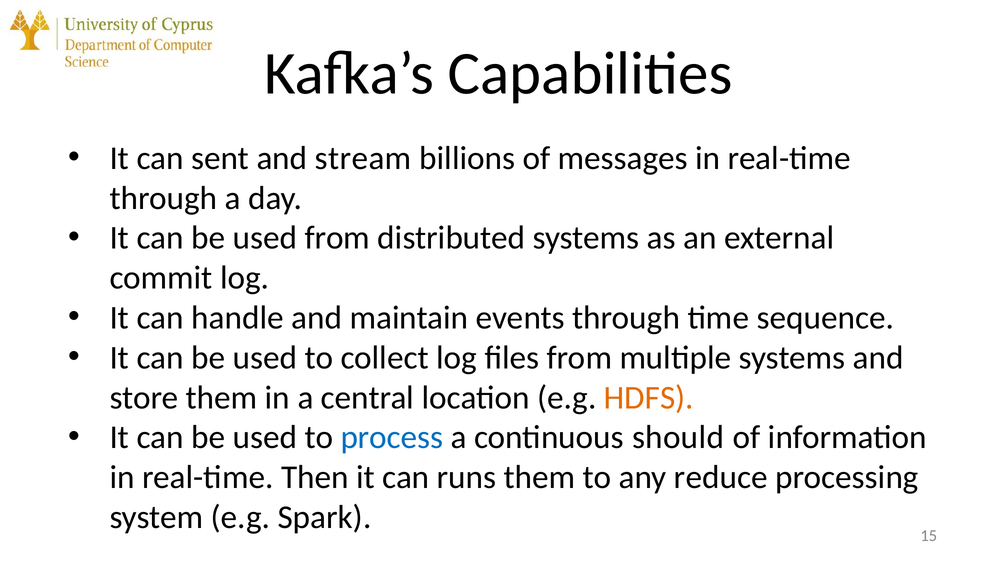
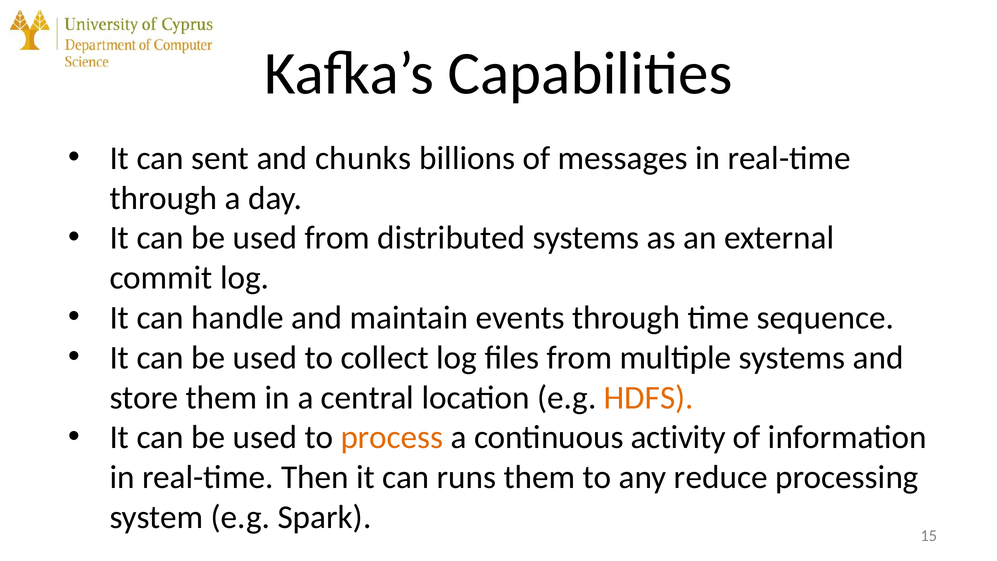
stream: stream -> chunks (363, 158)
process colour: blue -> orange (392, 437)
should: should -> activity (678, 437)
